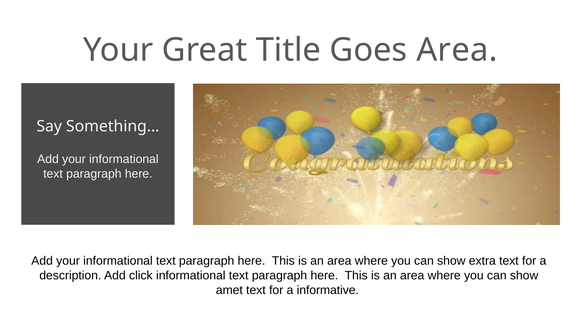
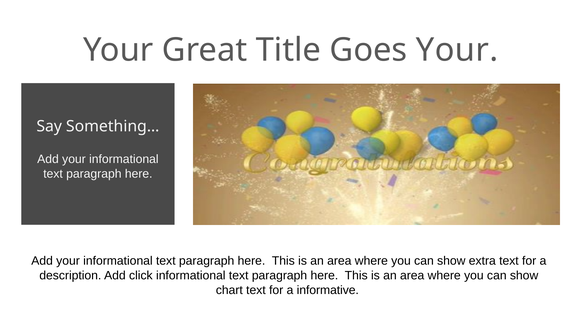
Goes Area: Area -> Your (457, 50)
amet: amet -> chart (229, 290)
